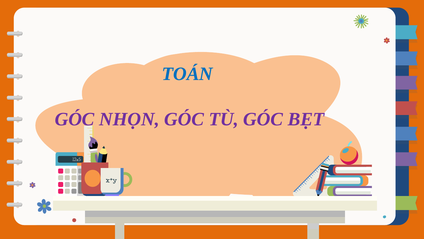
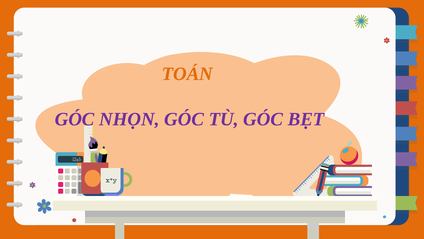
TOÁN colour: blue -> orange (187, 74)
